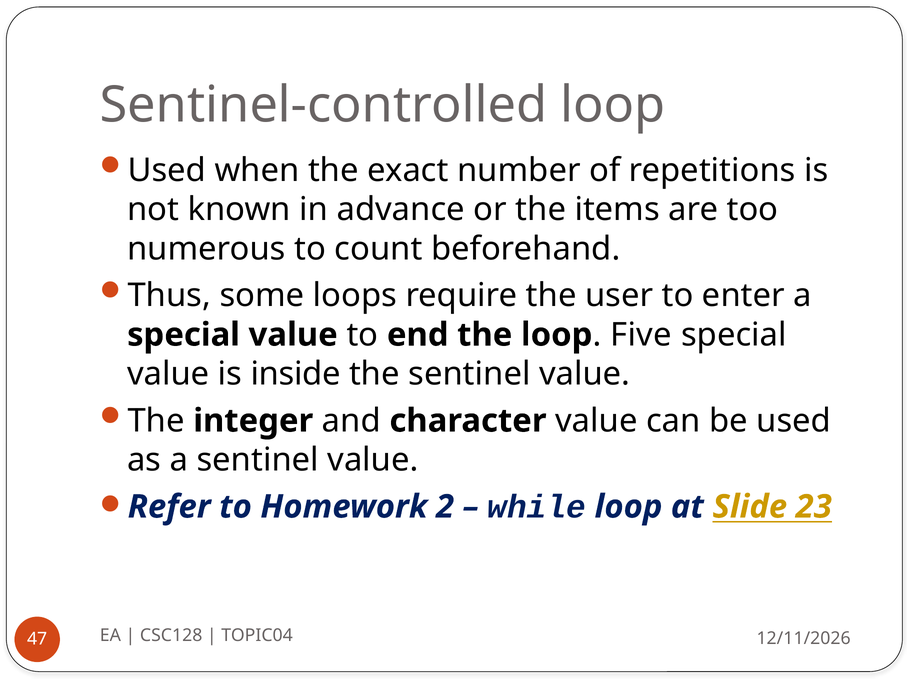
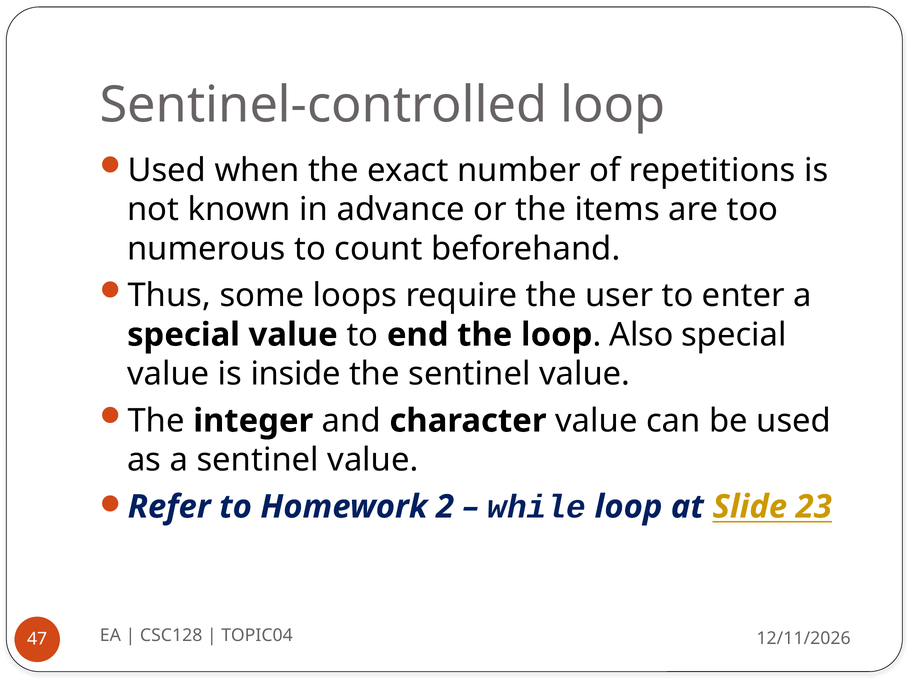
Five: Five -> Also (641, 335)
